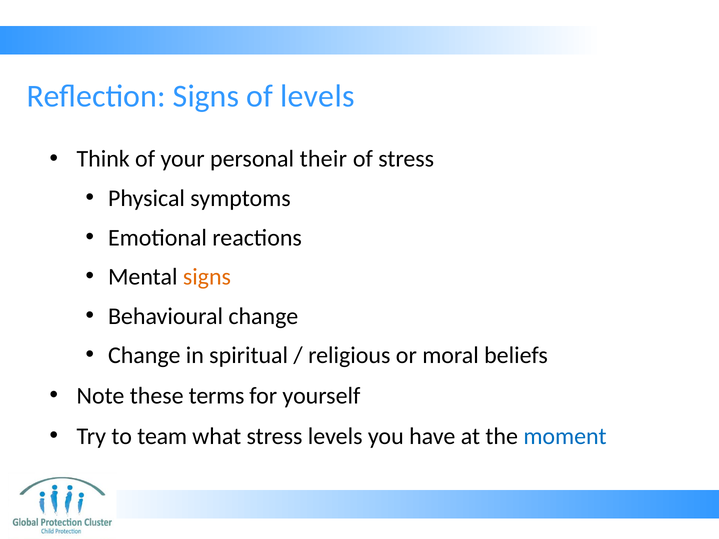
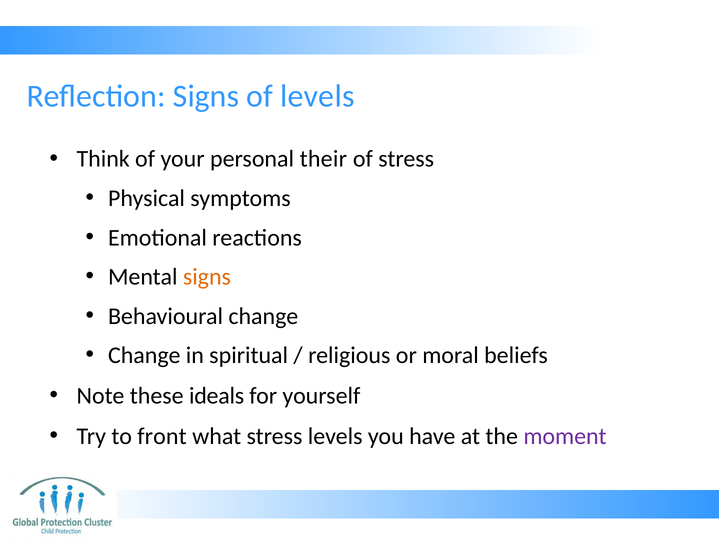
terms: terms -> ideals (217, 396)
team: team -> front (162, 437)
moment colour: blue -> purple (565, 437)
